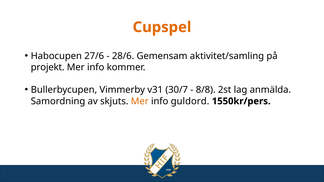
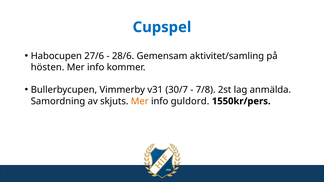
Cupspel colour: orange -> blue (162, 27)
projekt: projekt -> hösten (48, 67)
8/8: 8/8 -> 7/8 (206, 90)
